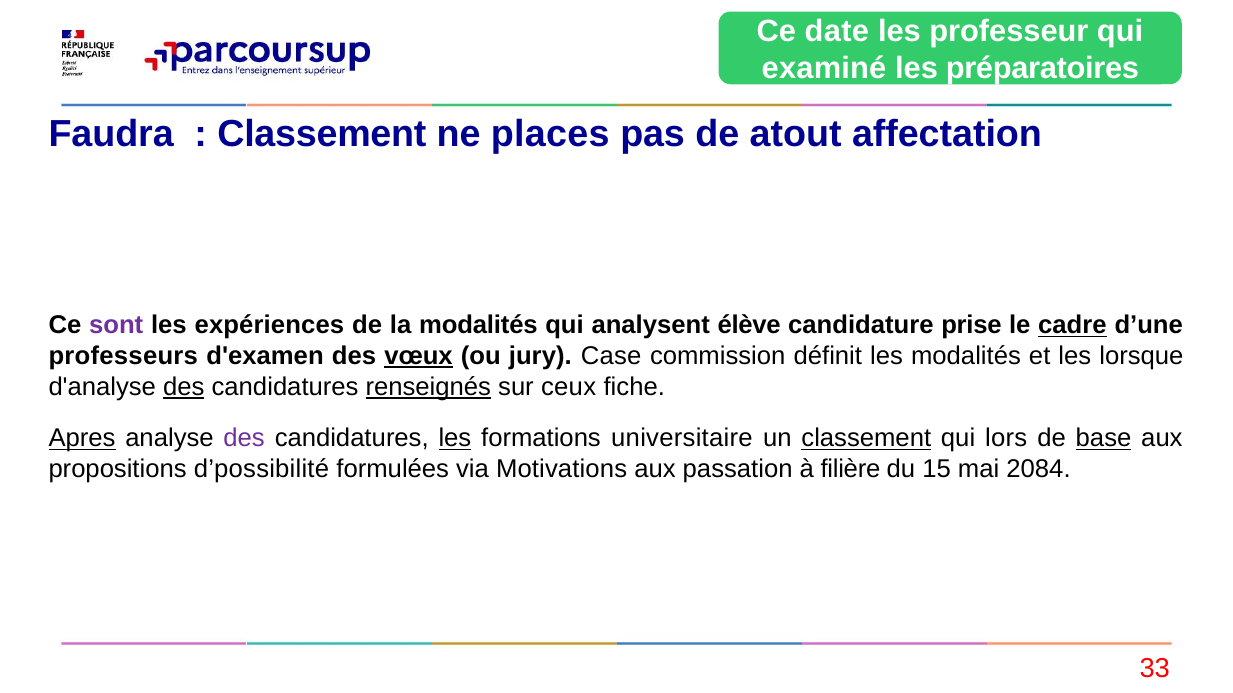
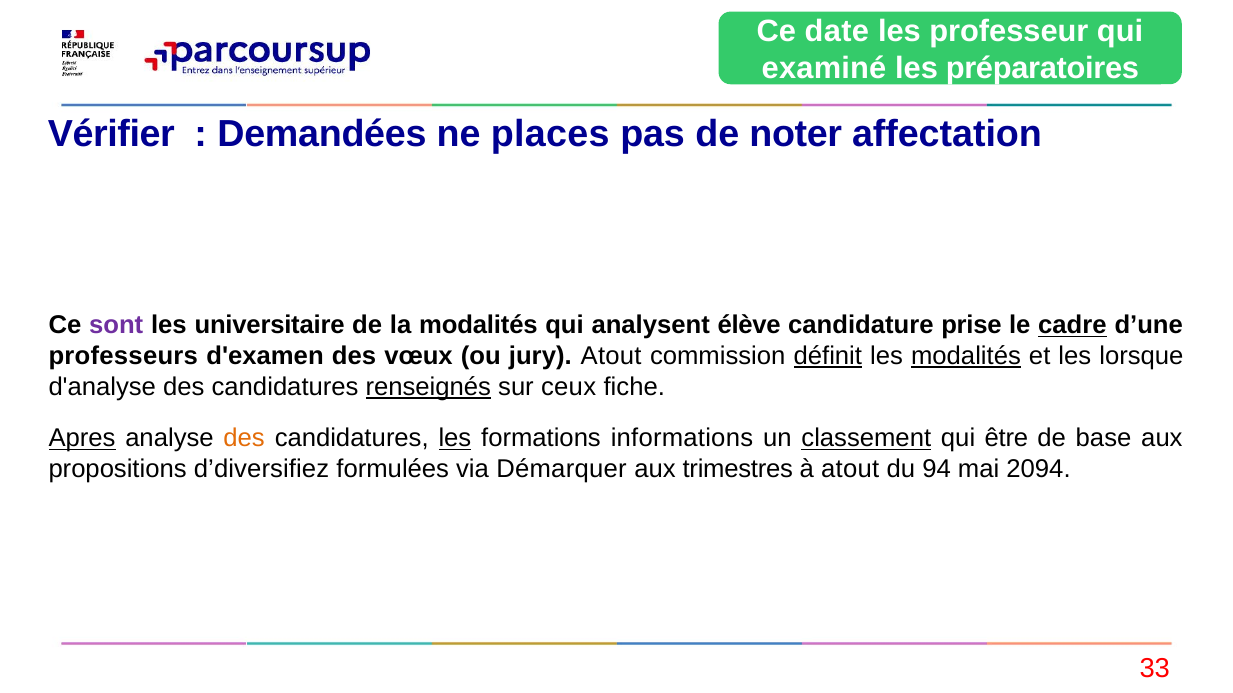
Faudra: Faudra -> Vérifier (111, 134)
Classement: Classement -> Demandées (322, 134)
atout: atout -> noter (796, 134)
expériences: expériences -> universitaire (270, 326)
vœux underline: present -> none (419, 357)
jury Case: Case -> Atout (611, 357)
définit underline: none -> present (828, 357)
modalités underline: none -> present (966, 357)
des underline: present -> none (184, 387)
des colour: purple -> orange (244, 439)
universitaire: universitaire -> informations (682, 439)
lors: lors -> être (1006, 439)
base underline: present -> none (1104, 439)
d’possibilité: d’possibilité -> d’diversifiez (262, 470)
Motivations: Motivations -> Démarquer (561, 470)
passation: passation -> trimestres (738, 470)
à filière: filière -> atout (850, 470)
15: 15 -> 94 (937, 470)
2084: 2084 -> 2094 (1039, 470)
